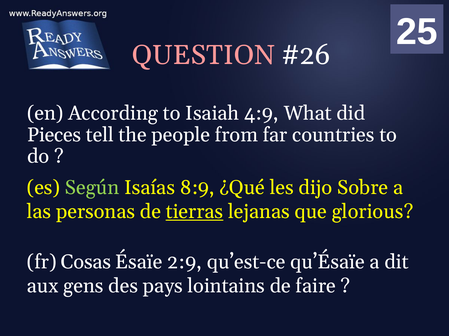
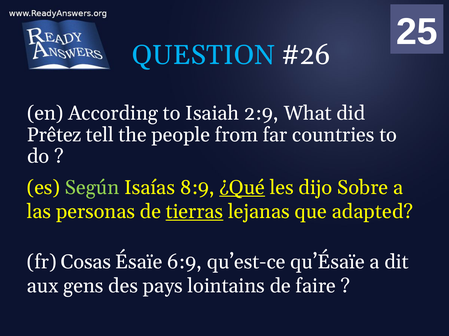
QUESTION colour: pink -> light blue (203, 55)
4:9: 4:9 -> 2:9 (261, 114)
Pieces: Pieces -> Prêtez (54, 135)
¿Qué underline: none -> present (242, 188)
glorious: glorious -> adapted (372, 212)
2:9: 2:9 -> 6:9 (185, 263)
